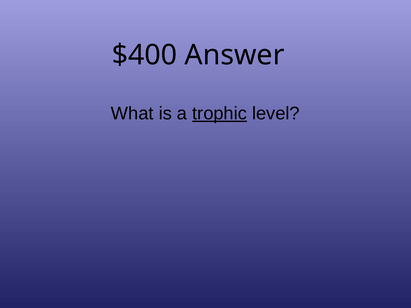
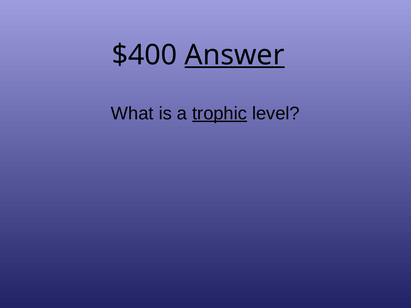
Answer underline: none -> present (235, 55)
